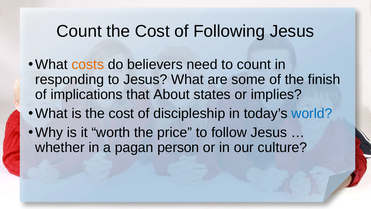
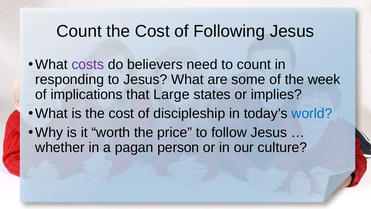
costs colour: orange -> purple (88, 64)
finish: finish -> week (324, 79)
About: About -> Large (172, 94)
